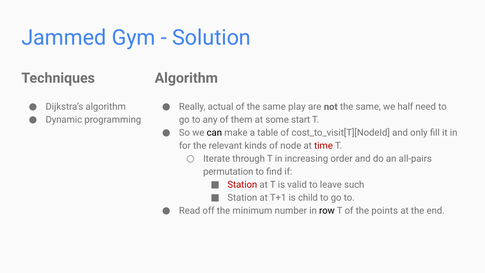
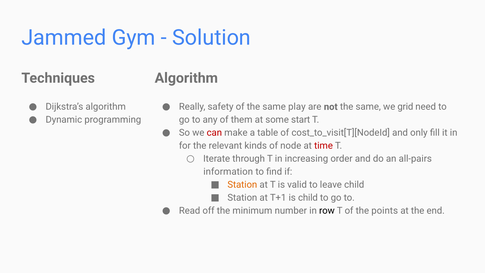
actual: actual -> safety (221, 107)
half: half -> grid (405, 107)
can colour: black -> red (214, 133)
permutation: permutation -> information (228, 172)
Station colour: red -> orange (242, 185)
leave such: such -> child (354, 185)
